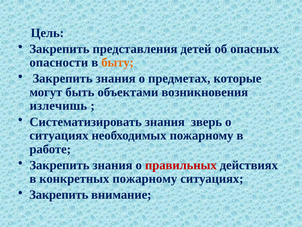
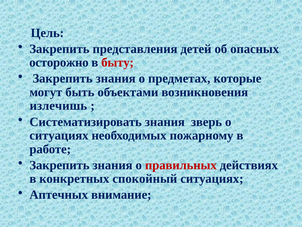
опасности: опасности -> осторожно (59, 62)
быту colour: orange -> red (118, 62)
конкретных пожарному: пожарному -> спокойный (145, 178)
Закрепить: Закрепить -> Аптечных (59, 194)
